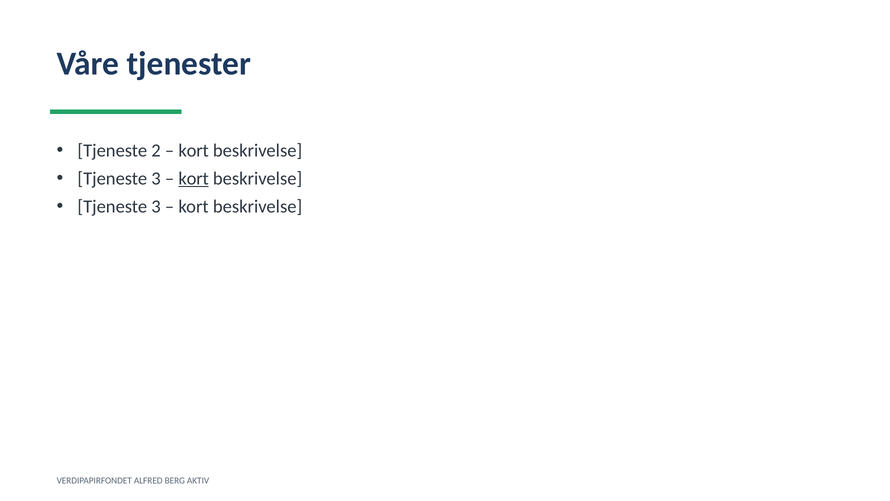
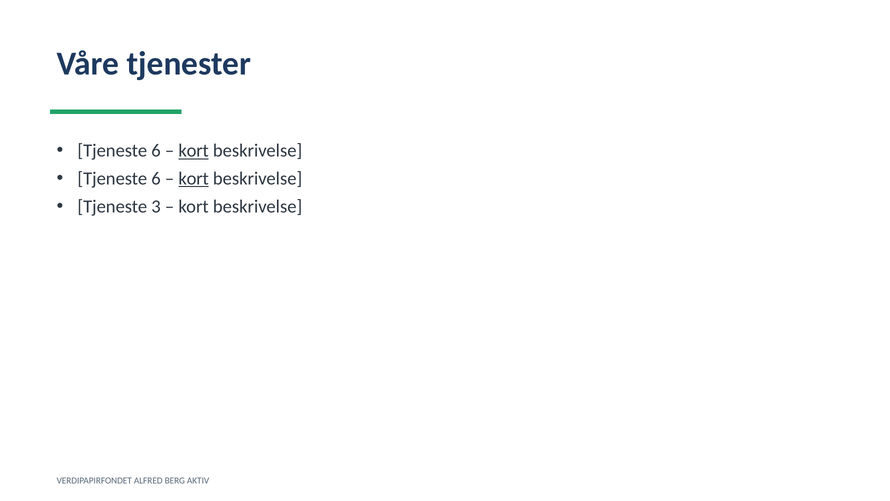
2: 2 -> 6 (156, 151)
kort underline: none -> present (194, 151)
3: 3 -> 6 (156, 179)
